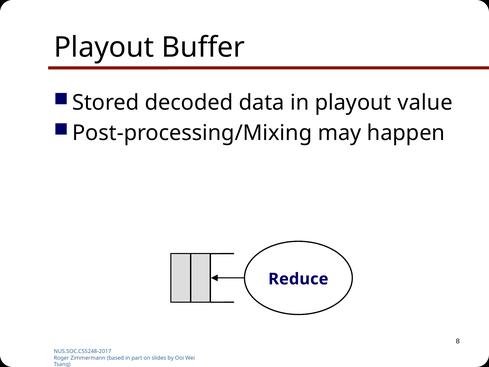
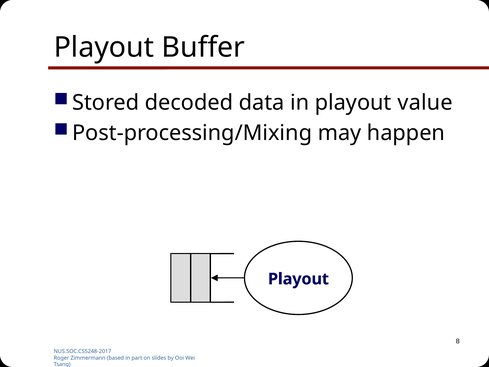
Reduce: Reduce -> Playout (298, 279)
